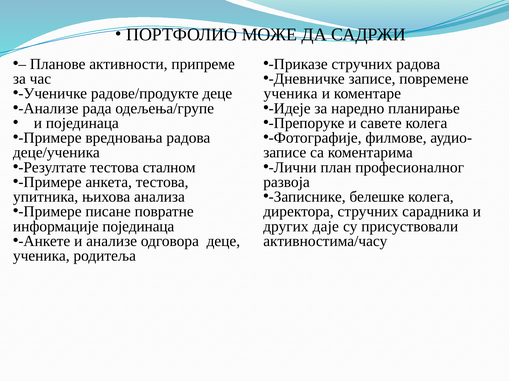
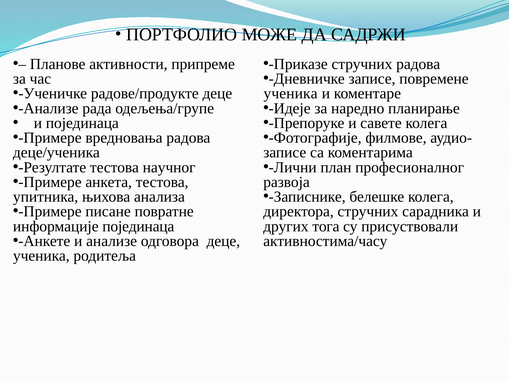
сталном: сталном -> научног (169, 168)
даје: даје -> тога (326, 227)
